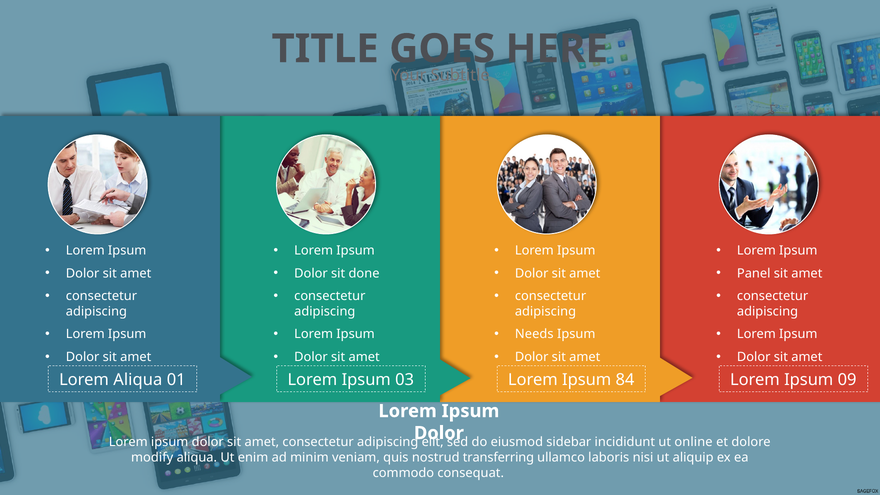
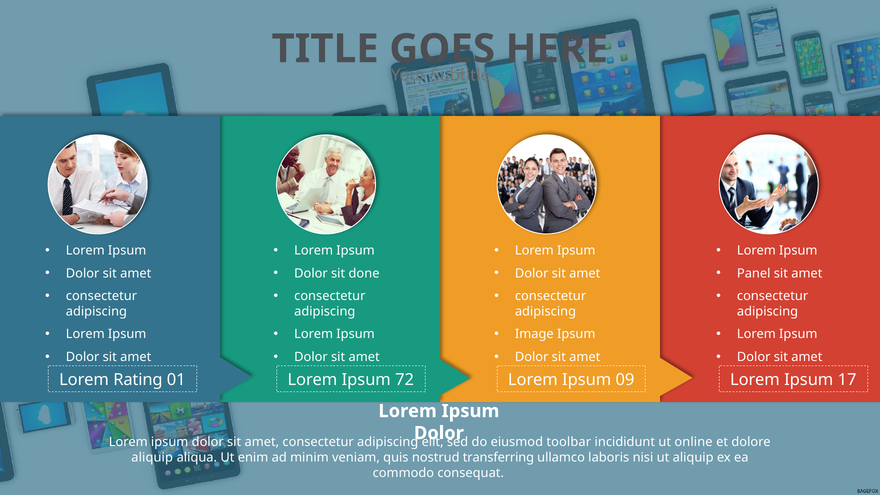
Needs: Needs -> Image (534, 334)
Lorem Aliqua: Aliqua -> Rating (138, 380)
03: 03 -> 72 (405, 380)
84: 84 -> 09 (625, 380)
09: 09 -> 17 (847, 380)
sidebar: sidebar -> toolbar (569, 442)
modify: modify -> aliquip (152, 458)
